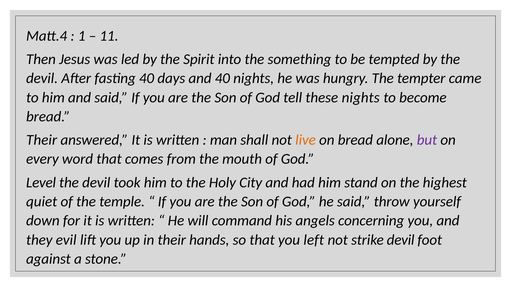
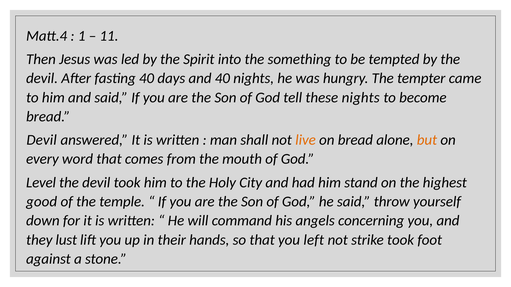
Their: Their -> Devil (42, 140)
but colour: purple -> orange (427, 140)
quiet: quiet -> good (42, 202)
evil: evil -> lust (66, 240)
strike devil: devil -> took (401, 240)
